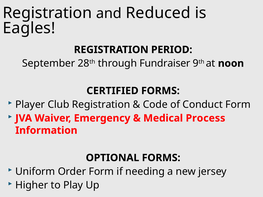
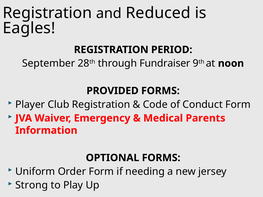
CERTIFIED: CERTIFIED -> PROVIDED (113, 91)
Process: Process -> Parents (206, 118)
Higher: Higher -> Strong (32, 185)
